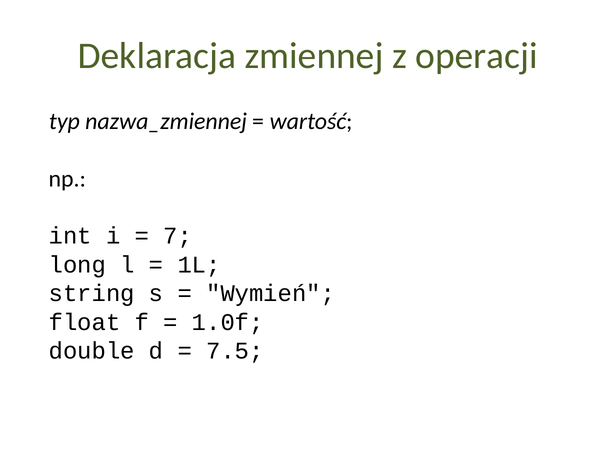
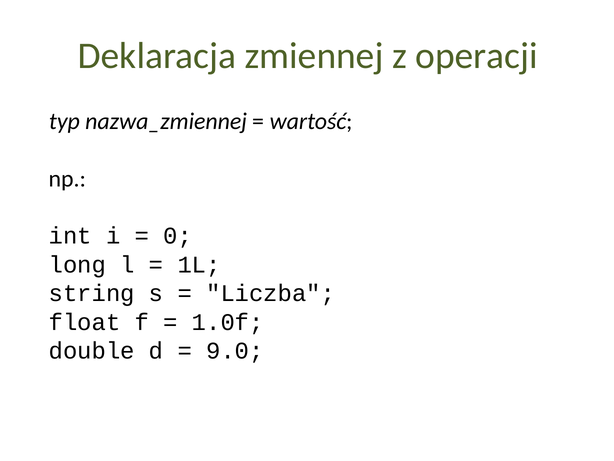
7: 7 -> 0 (178, 236)
Wymień: Wymień -> Liczba (271, 293)
7.5: 7.5 -> 9.0 (235, 350)
